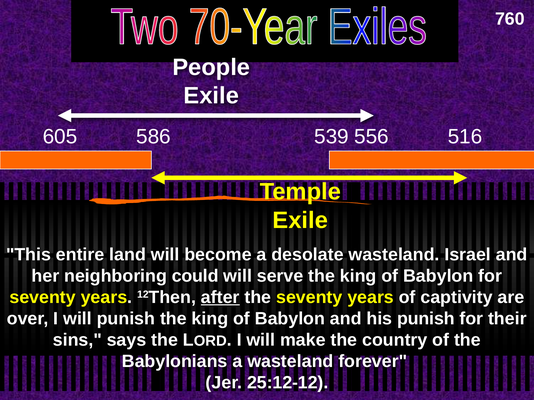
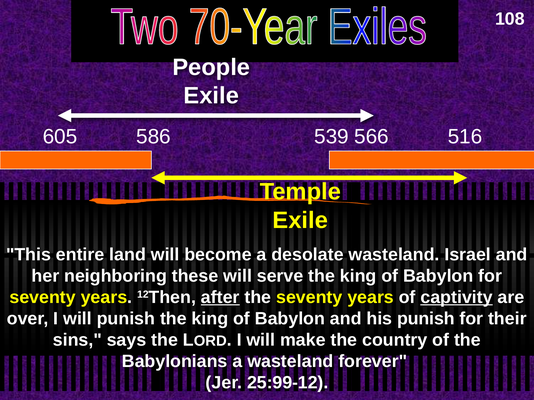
760: 760 -> 108 (510, 19)
556: 556 -> 566 (372, 137)
could: could -> these (195, 276)
captivity underline: none -> present (457, 298)
25:12-12: 25:12-12 -> 25:99-12 (288, 383)
